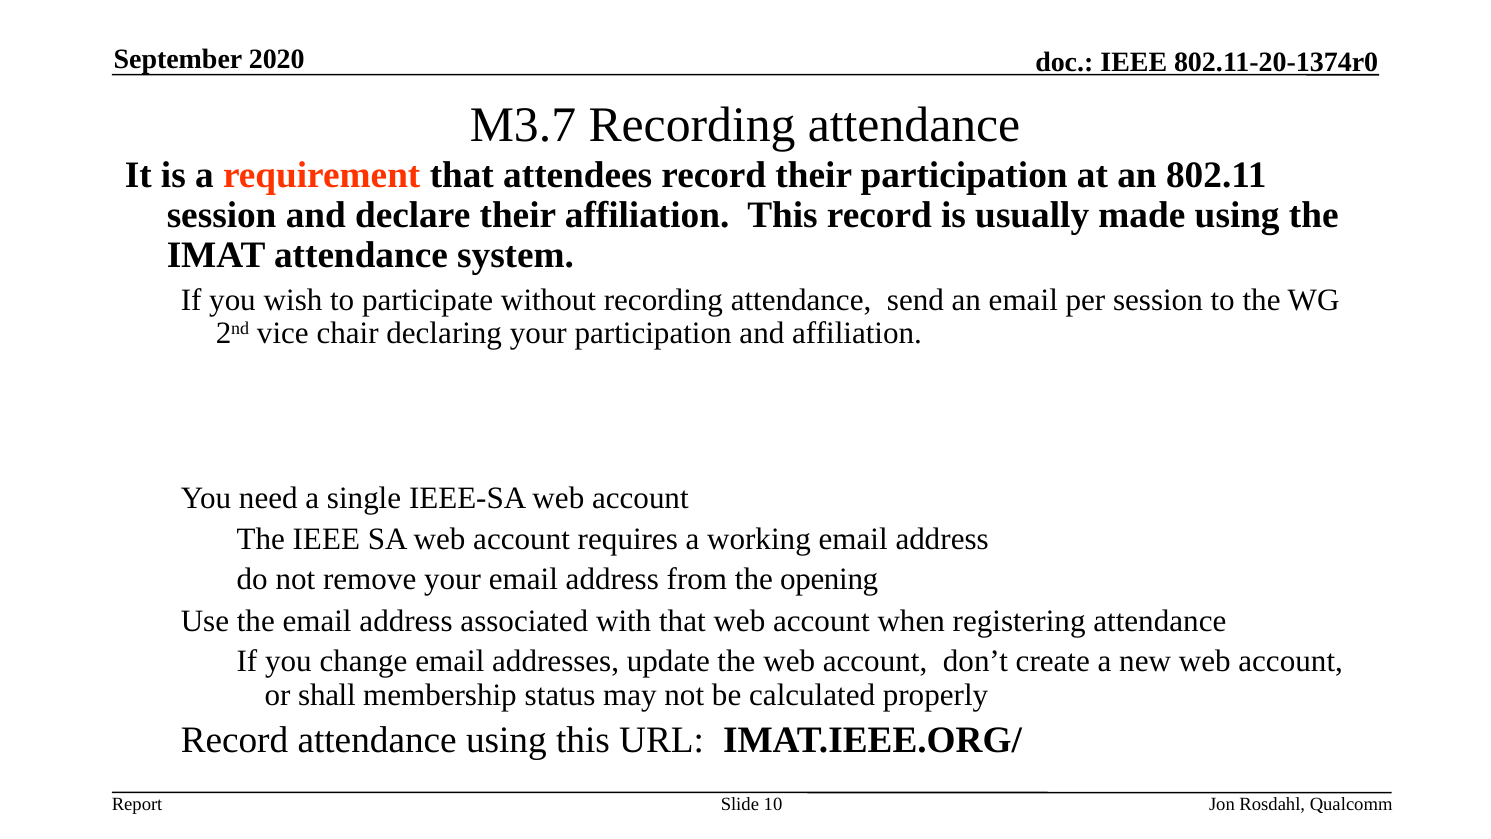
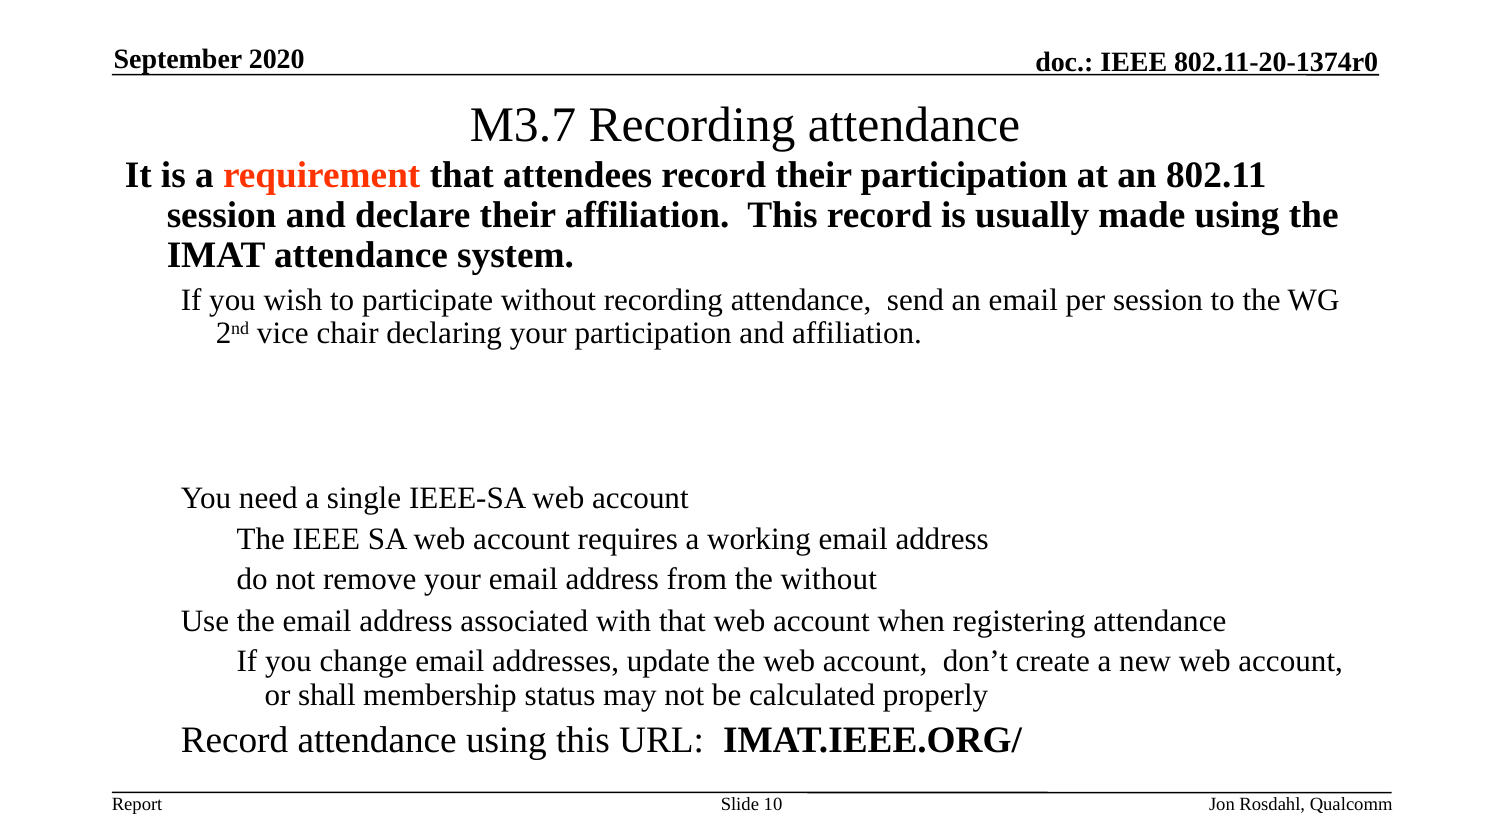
the opening: opening -> without (829, 579)
